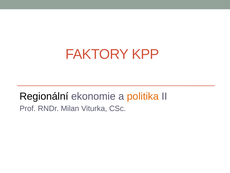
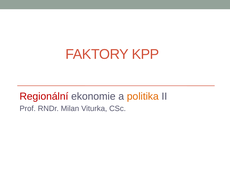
Regionální colour: black -> red (44, 96)
